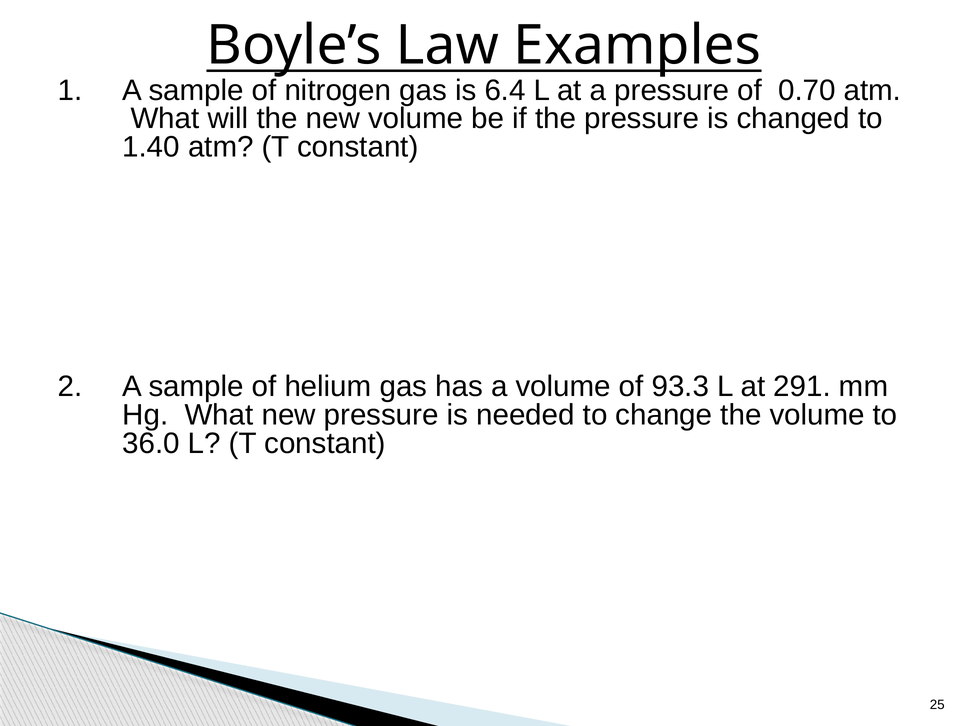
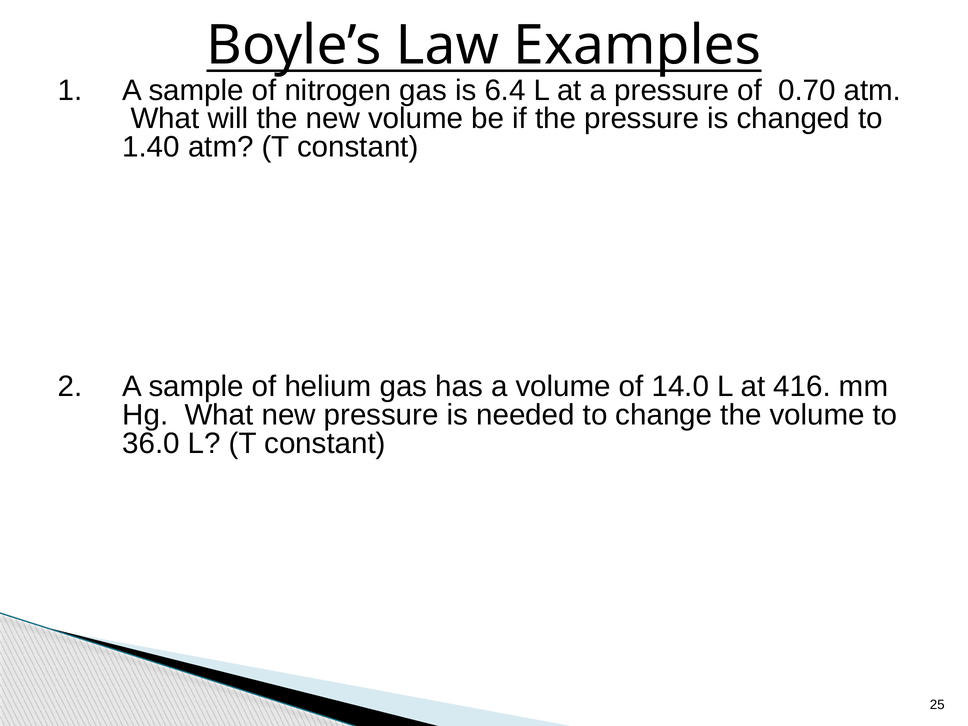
93.3: 93.3 -> 14.0 (680, 387)
291: 291 -> 416 (802, 387)
